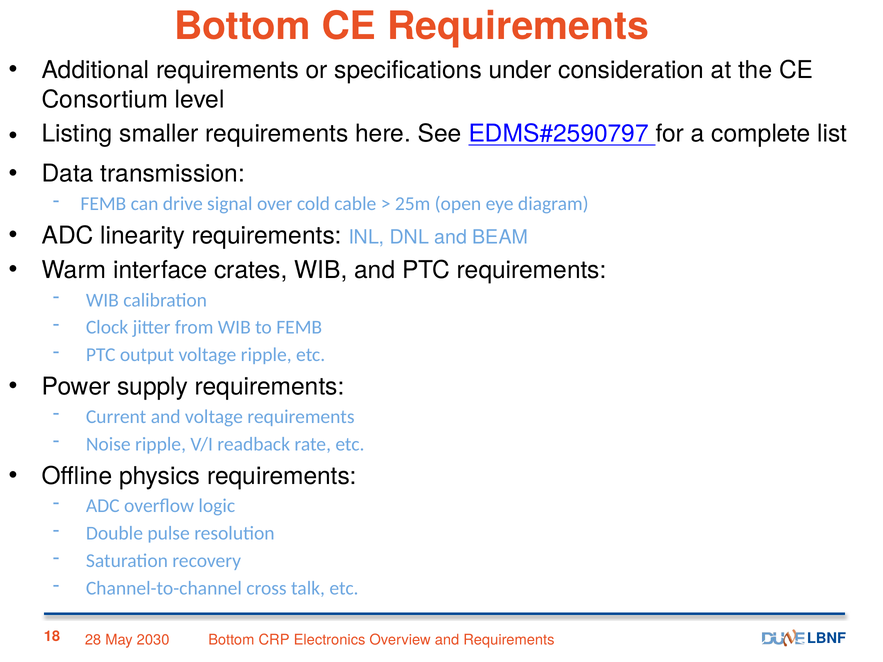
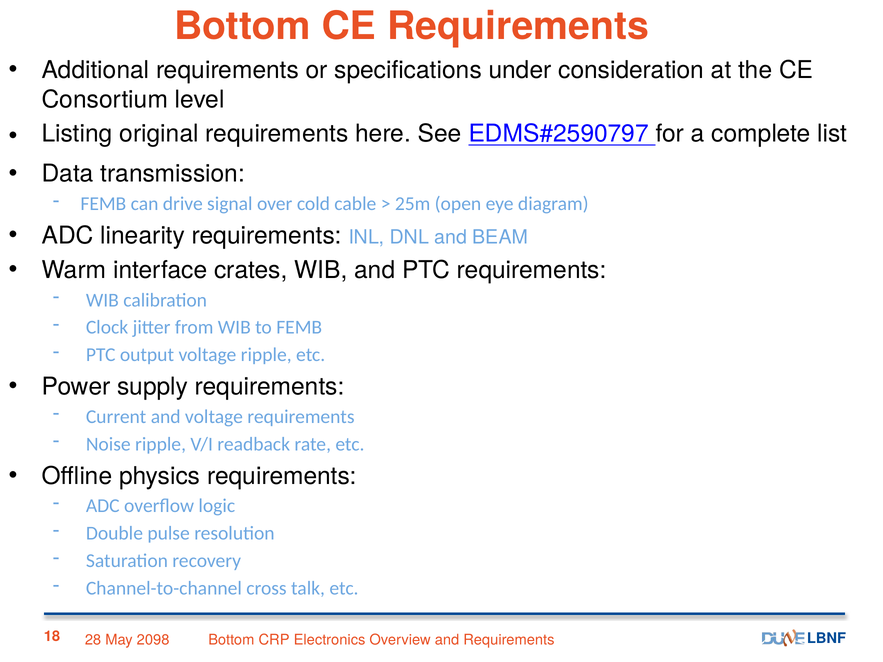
smaller: smaller -> original (159, 134)
2030: 2030 -> 2098 (153, 640)
